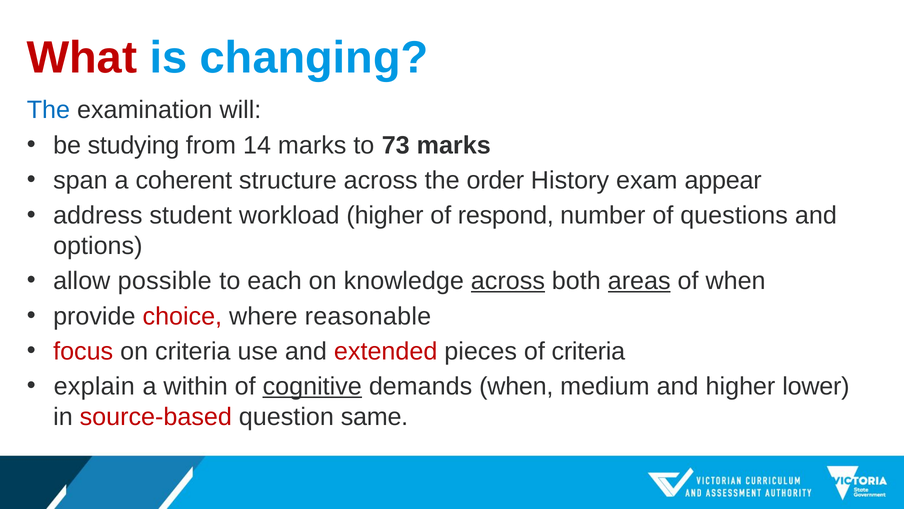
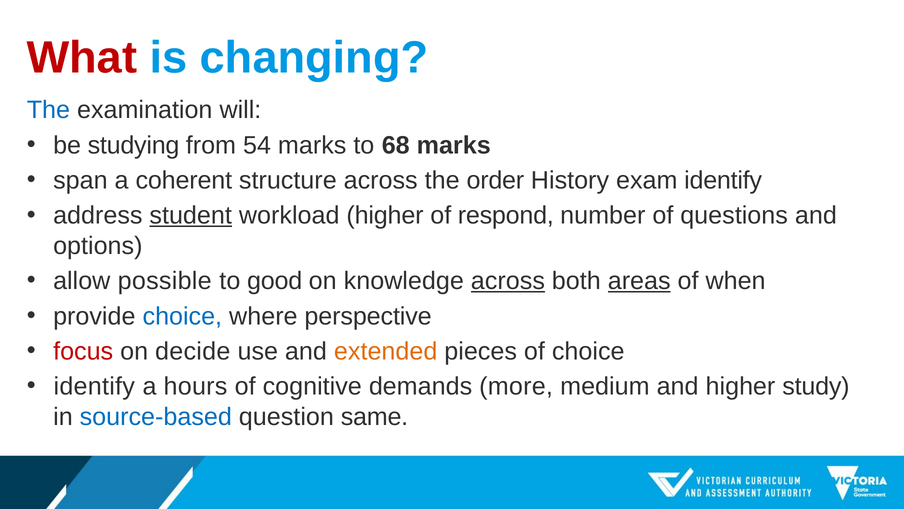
14: 14 -> 54 (257, 145)
73: 73 -> 68 (396, 145)
exam appear: appear -> identify (723, 180)
student underline: none -> present (191, 215)
each: each -> good (275, 281)
choice colour: red -> blue (182, 316)
reasonable: reasonable -> perspective (368, 316)
on criteria: criteria -> decide (193, 351)
extended colour: red -> orange (386, 351)
of criteria: criteria -> choice (588, 351)
explain: explain -> identify (94, 386)
within: within -> hours (195, 386)
cognitive underline: present -> none (312, 386)
demands when: when -> more (516, 386)
lower: lower -> study (816, 386)
source-based colour: red -> blue (156, 416)
